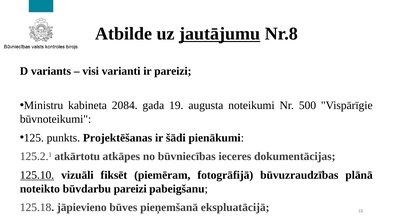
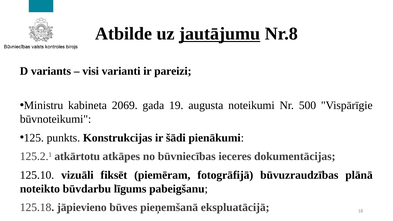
2084: 2084 -> 2069 (125, 105)
Projektēšanas: Projektēšanas -> Konstrukcijas (118, 138)
125.10 underline: present -> none (37, 175)
būvdarbu pareizi: pareizi -> līgums (130, 189)
